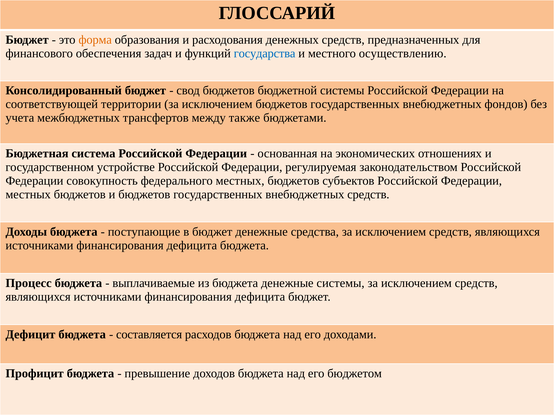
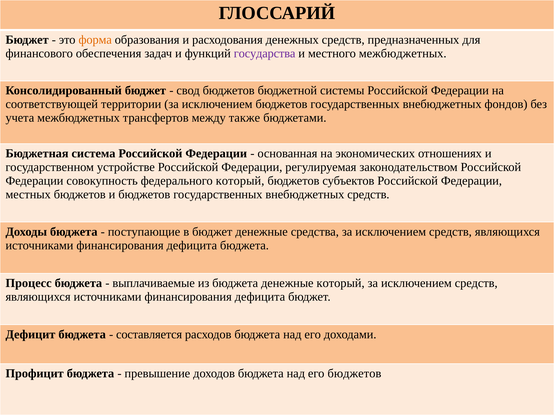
государства colour: blue -> purple (265, 53)
местного осуществлению: осуществлению -> межбюджетных (403, 53)
федерального местных: местных -> который (240, 181)
денежные системы: системы -> который (341, 283)
его бюджетом: бюджетом -> бюджетов (354, 374)
